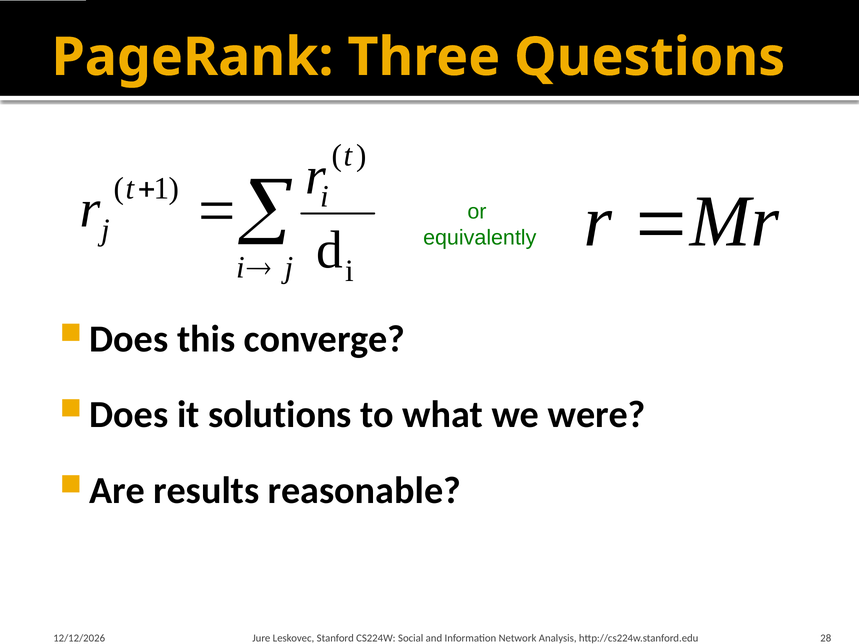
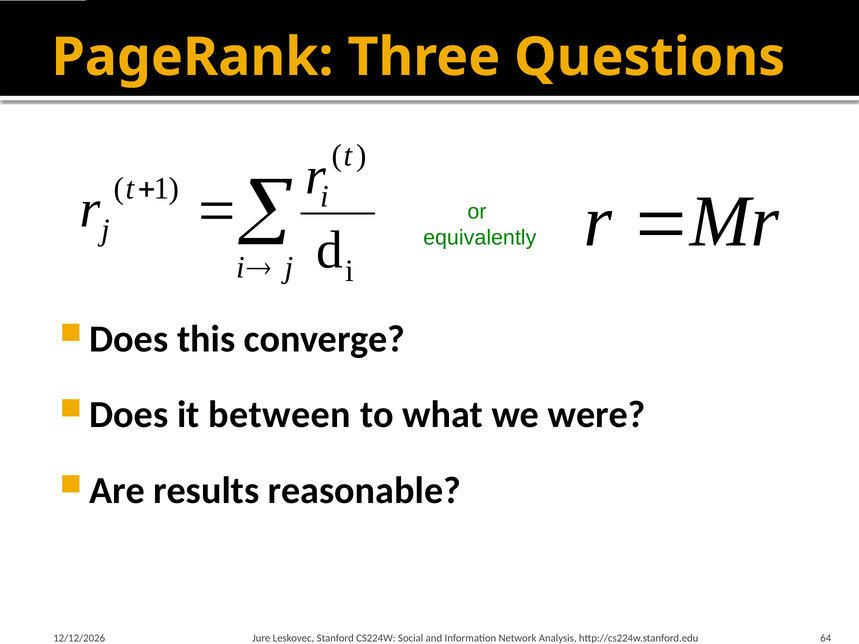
solutions: solutions -> between (280, 415)
28: 28 -> 64 (826, 638)
